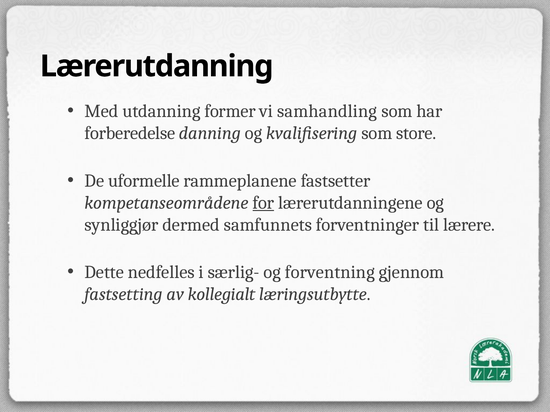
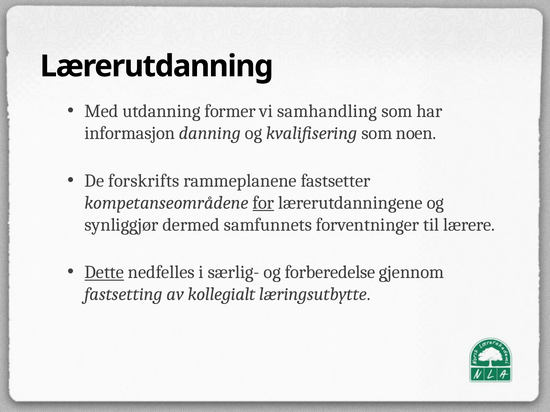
forberedelse: forberedelse -> informasjon (130, 133)
store: store -> noen (416, 133)
uformelle: uformelle -> forskrifts (144, 181)
Dette underline: none -> present (104, 273)
forventning: forventning -> forberedelse (330, 273)
